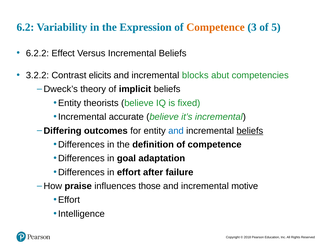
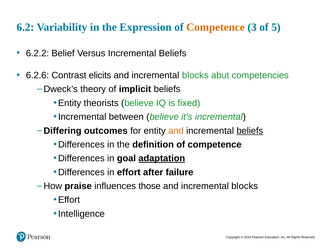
Effect: Effect -> Belief (63, 53)
3.2.2: 3.2.2 -> 6.2.6 (37, 75)
accurate: accurate -> between (126, 117)
and colour: blue -> orange (176, 131)
adaptation underline: none -> present (162, 158)
motive: motive -> blocks (245, 186)
